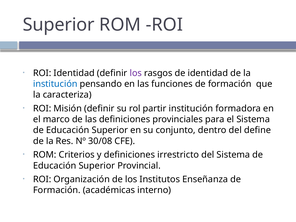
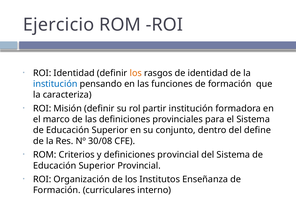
Superior: Superior -> Ejercicio (59, 25)
los colour: purple -> orange (136, 73)
definiciones irrestricto: irrestricto -> provincial (178, 155)
académicas: académicas -> curriculares (109, 190)
